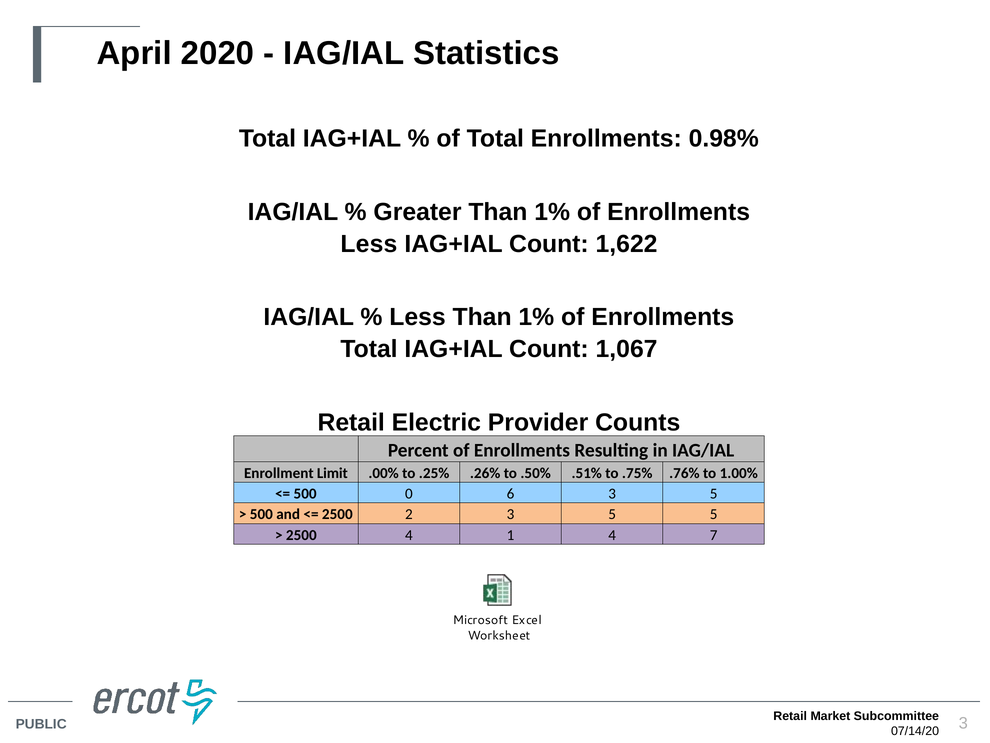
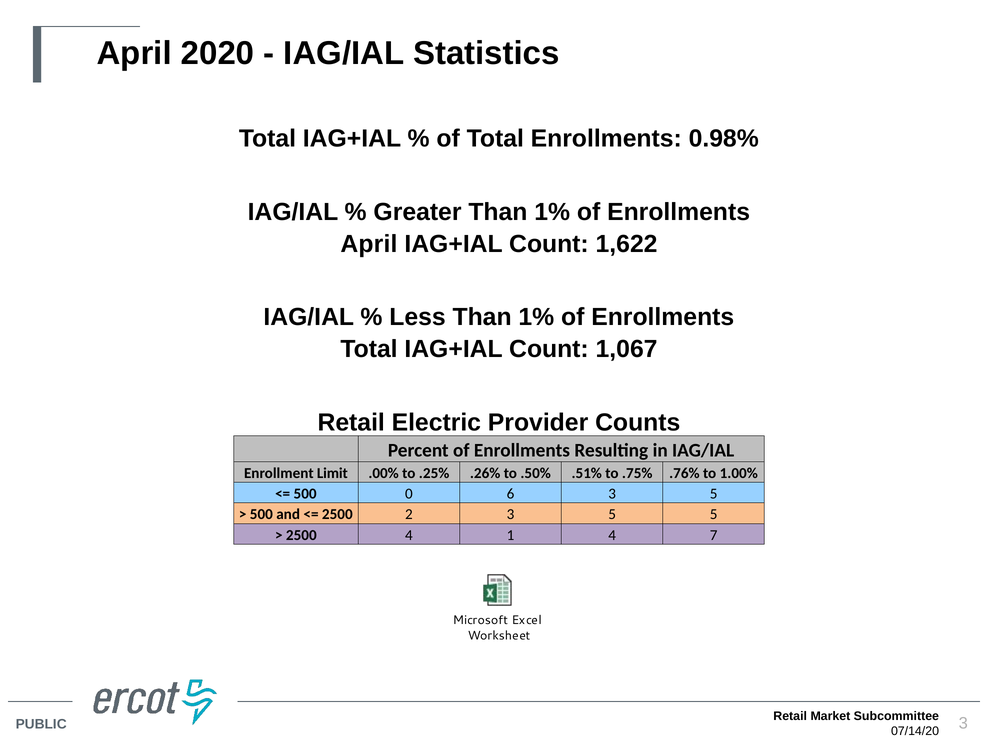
Less: Less -> April (369, 244)
